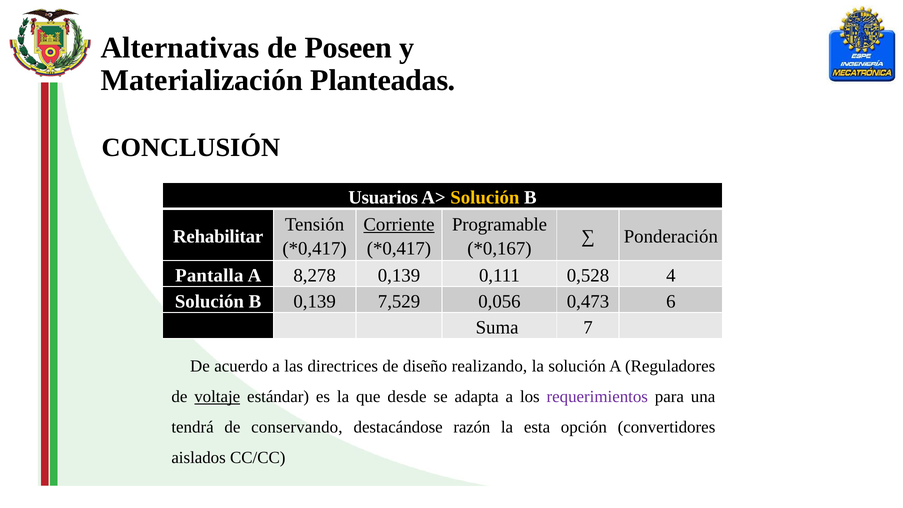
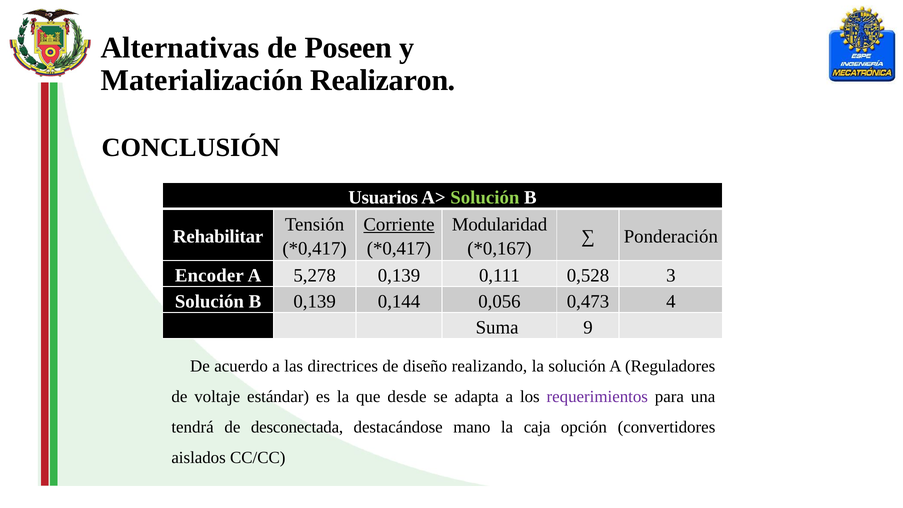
Planteadas: Planteadas -> Realizaron (383, 80)
Solución colour: yellow -> light green (485, 197)
Programable: Programable -> Modularidad (500, 224)
Pantalla: Pantalla -> Encoder (209, 275)
8,278: 8,278 -> 5,278 (315, 275)
4: 4 -> 3 (671, 275)
7,529: 7,529 -> 0,144 (399, 301)
6: 6 -> 4 (671, 301)
7: 7 -> 9 (588, 327)
voltaje underline: present -> none (217, 397)
conservando: conservando -> desconectada (297, 427)
razón: razón -> mano (472, 427)
esta: esta -> caja (537, 427)
